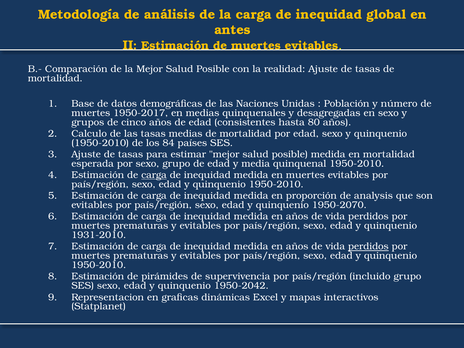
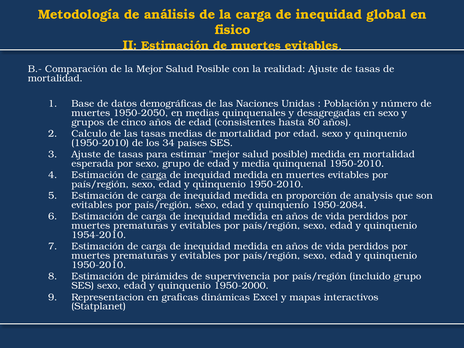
antes: antes -> fisico (233, 30)
1950-2017: 1950-2017 -> 1950-2050 (141, 113)
84: 84 -> 34 (168, 143)
1950-2070: 1950-2070 -> 1950-2084 (339, 205)
1931-2010: 1931-2010 -> 1954-2010 (99, 235)
perdidos underline: present -> none (368, 246)
1950-2042: 1950-2042 -> 1950-2000 (241, 286)
